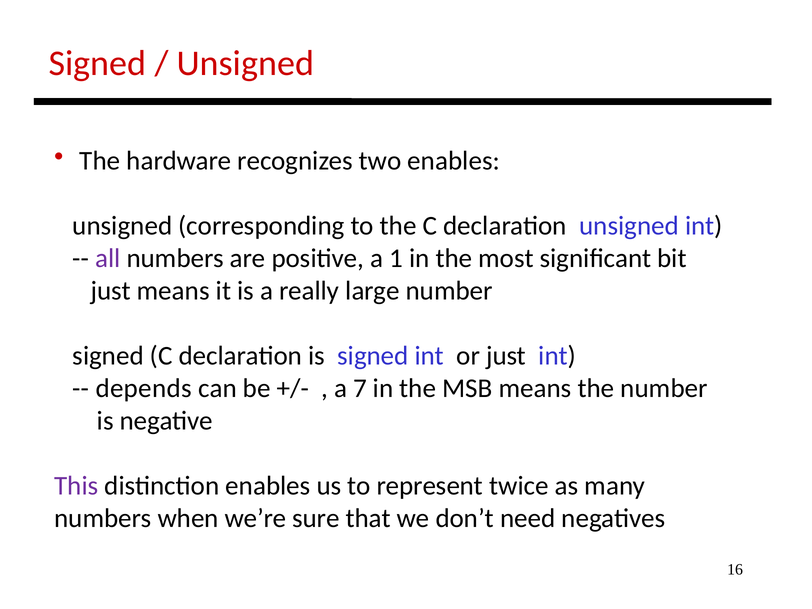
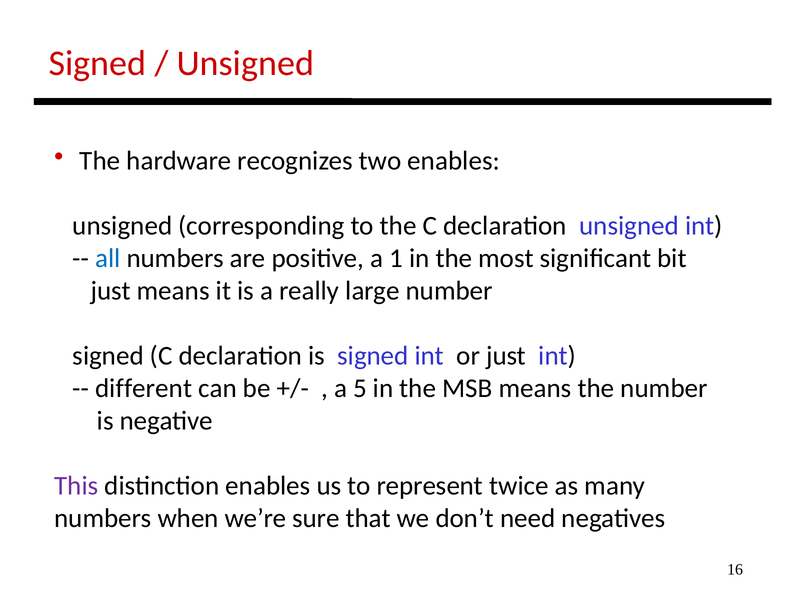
all colour: purple -> blue (108, 258)
depends: depends -> different (144, 388)
7: 7 -> 5 (360, 388)
